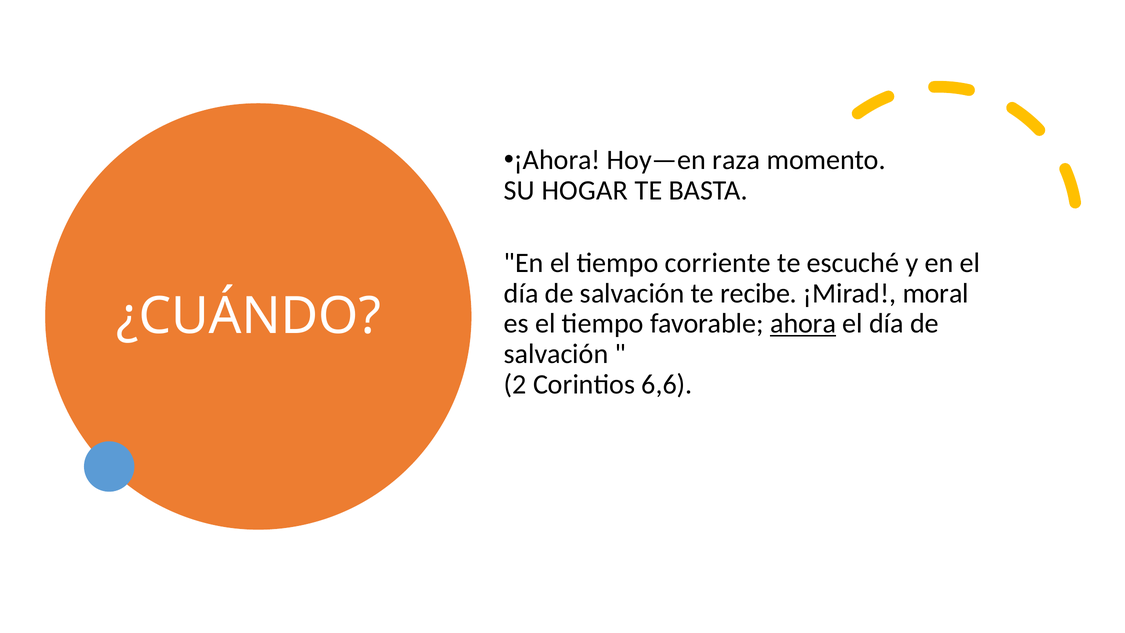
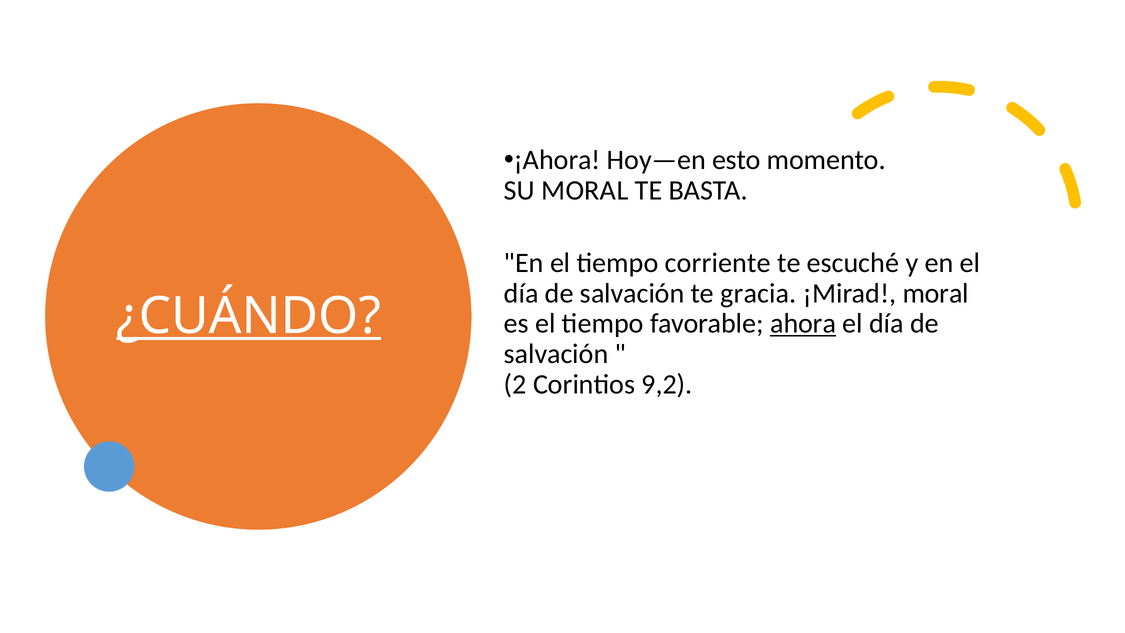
raza: raza -> esto (736, 160)
SU HOGAR: HOGAR -> MORAL (585, 190)
recibe: recibe -> gracia (758, 293)
¿CUÁNDO underline: none -> present (249, 316)
6,6: 6,6 -> 9,2 (667, 384)
